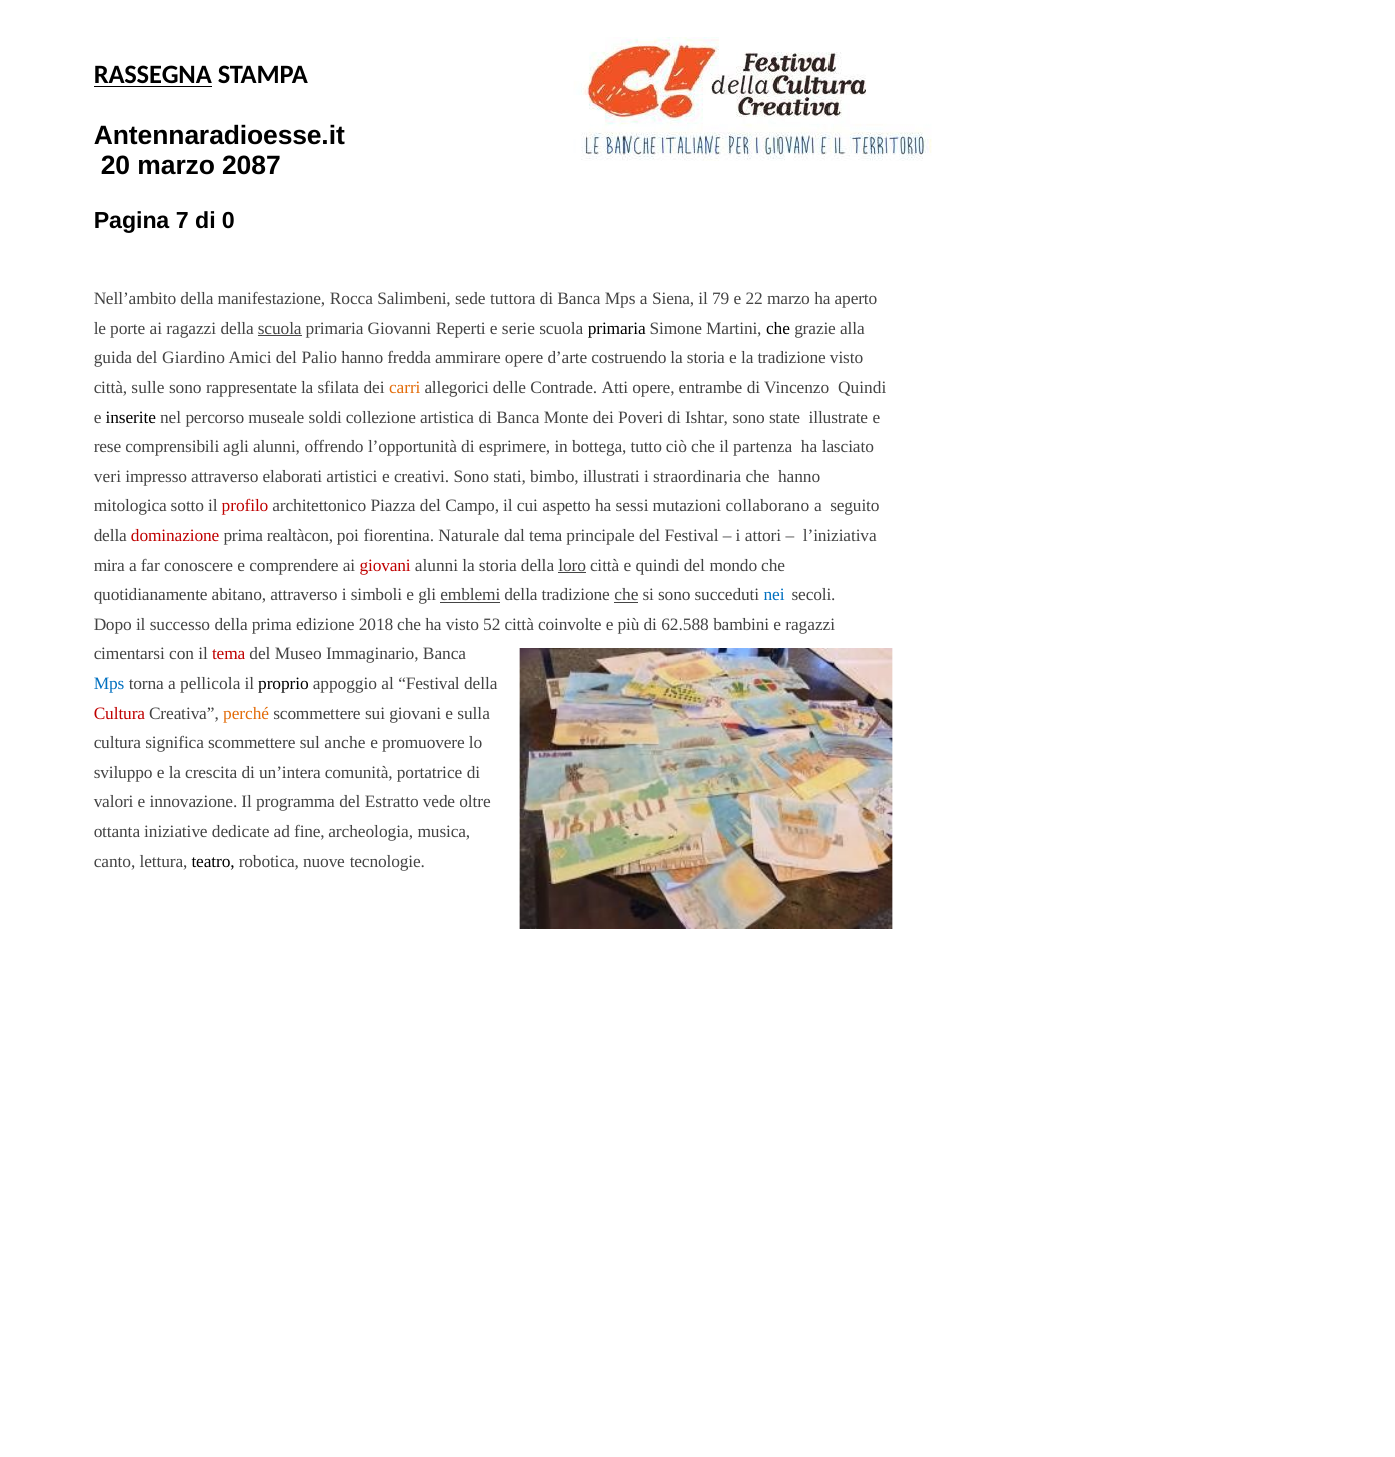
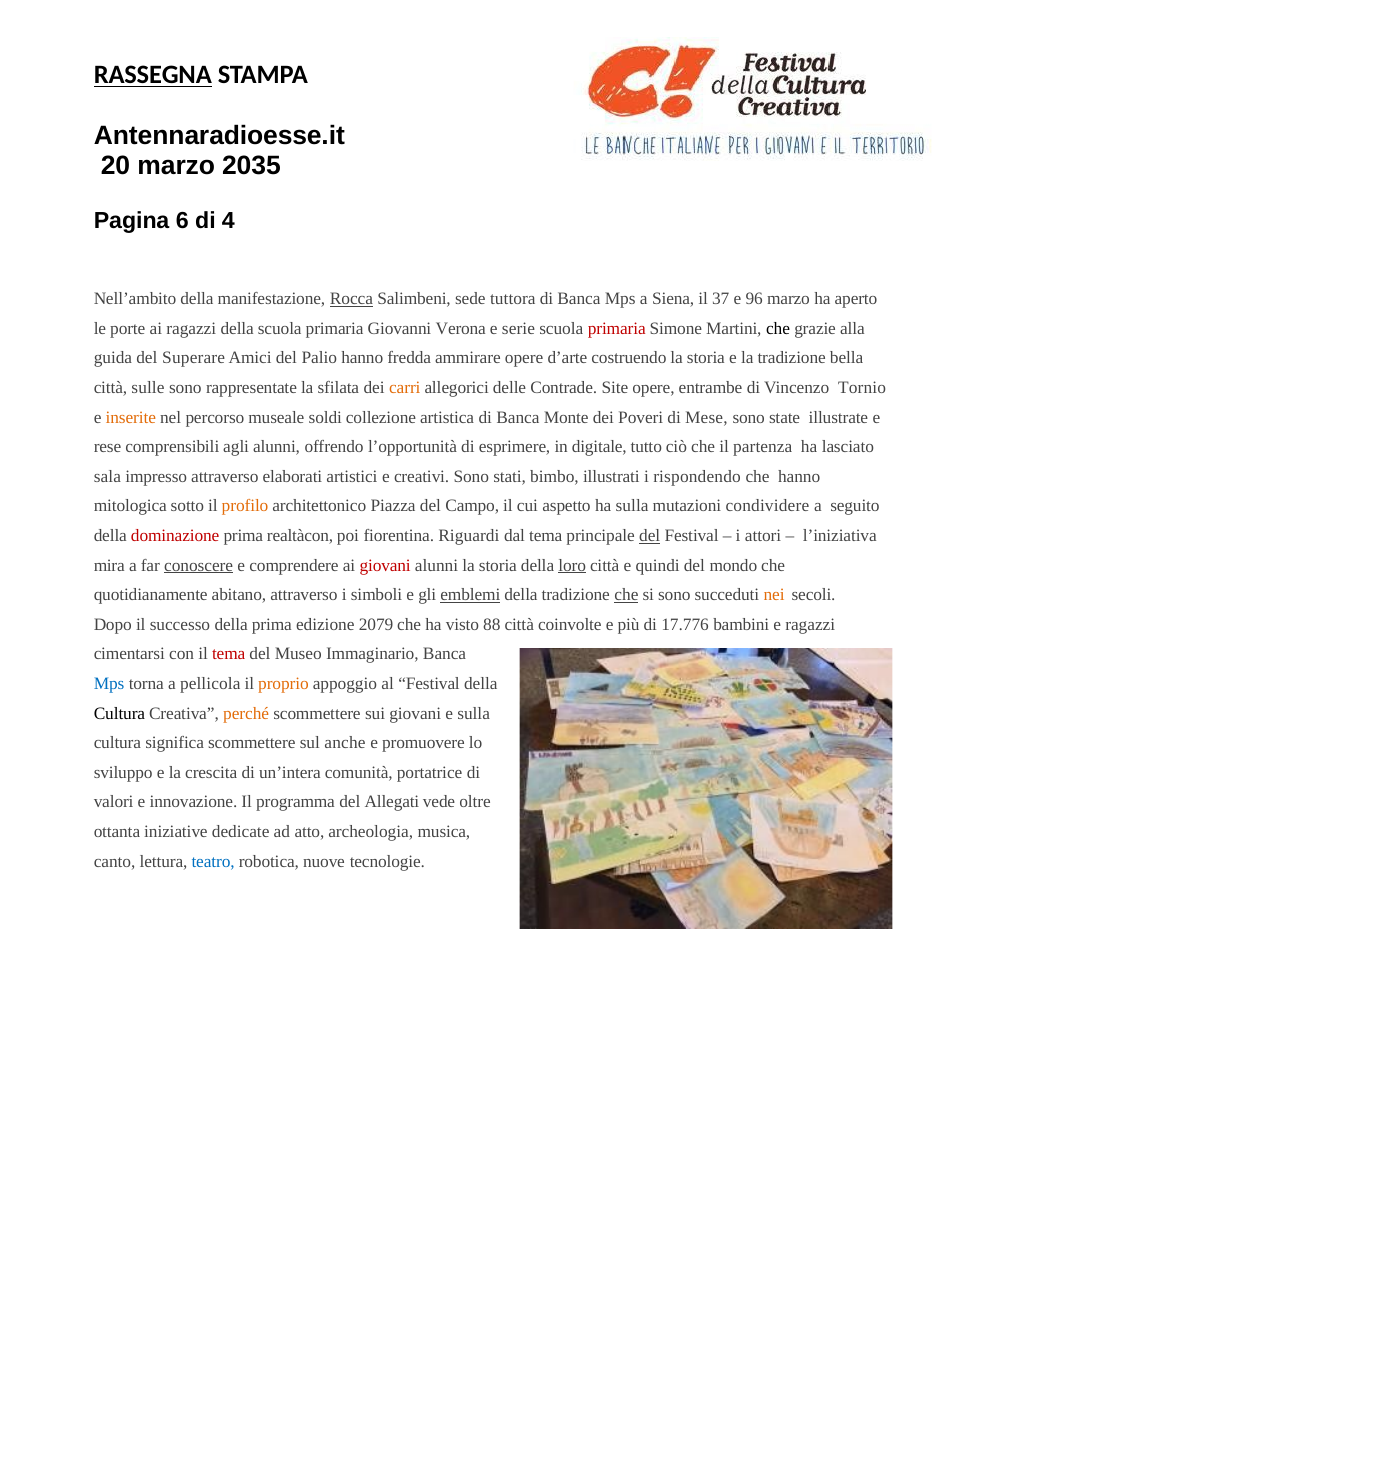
2087: 2087 -> 2035 (251, 166)
7: 7 -> 6 (182, 220)
0: 0 -> 4 (228, 220)
Rocca underline: none -> present (351, 299)
79: 79 -> 37 (721, 299)
22: 22 -> 96 (754, 299)
scuola underline: present -> none (280, 328)
Reperti: Reperti -> Verona (461, 328)
primaria colour: black -> red (617, 328)
Giardino: Giardino -> Superare (194, 358)
tradizione visto: visto -> bella (847, 358)
Atti: Atti -> Site (615, 387)
Vincenzo Quindi: Quindi -> Tornio (862, 387)
inserite colour: black -> orange (131, 417)
Ishtar: Ishtar -> Mese (706, 417)
bottega: bottega -> digitale (599, 447)
veri: veri -> sala (107, 476)
straordinaria: straordinaria -> rispondendo (697, 476)
profilo colour: red -> orange (245, 506)
ha sessi: sessi -> sulla (632, 506)
collaborano: collaborano -> condividere (767, 506)
Naturale: Naturale -> Riguardi (469, 535)
del underline: none -> present (650, 535)
conoscere underline: none -> present (199, 565)
nei colour: blue -> orange (774, 595)
2018: 2018 -> 2079 (376, 624)
52: 52 -> 88 (492, 624)
62.588: 62.588 -> 17.776 (685, 624)
proprio colour: black -> orange (283, 683)
Cultura colour: red -> black (119, 713)
Estratto: Estratto -> Allegati (392, 802)
fine: fine -> atto (309, 831)
teatro colour: black -> blue (213, 861)
